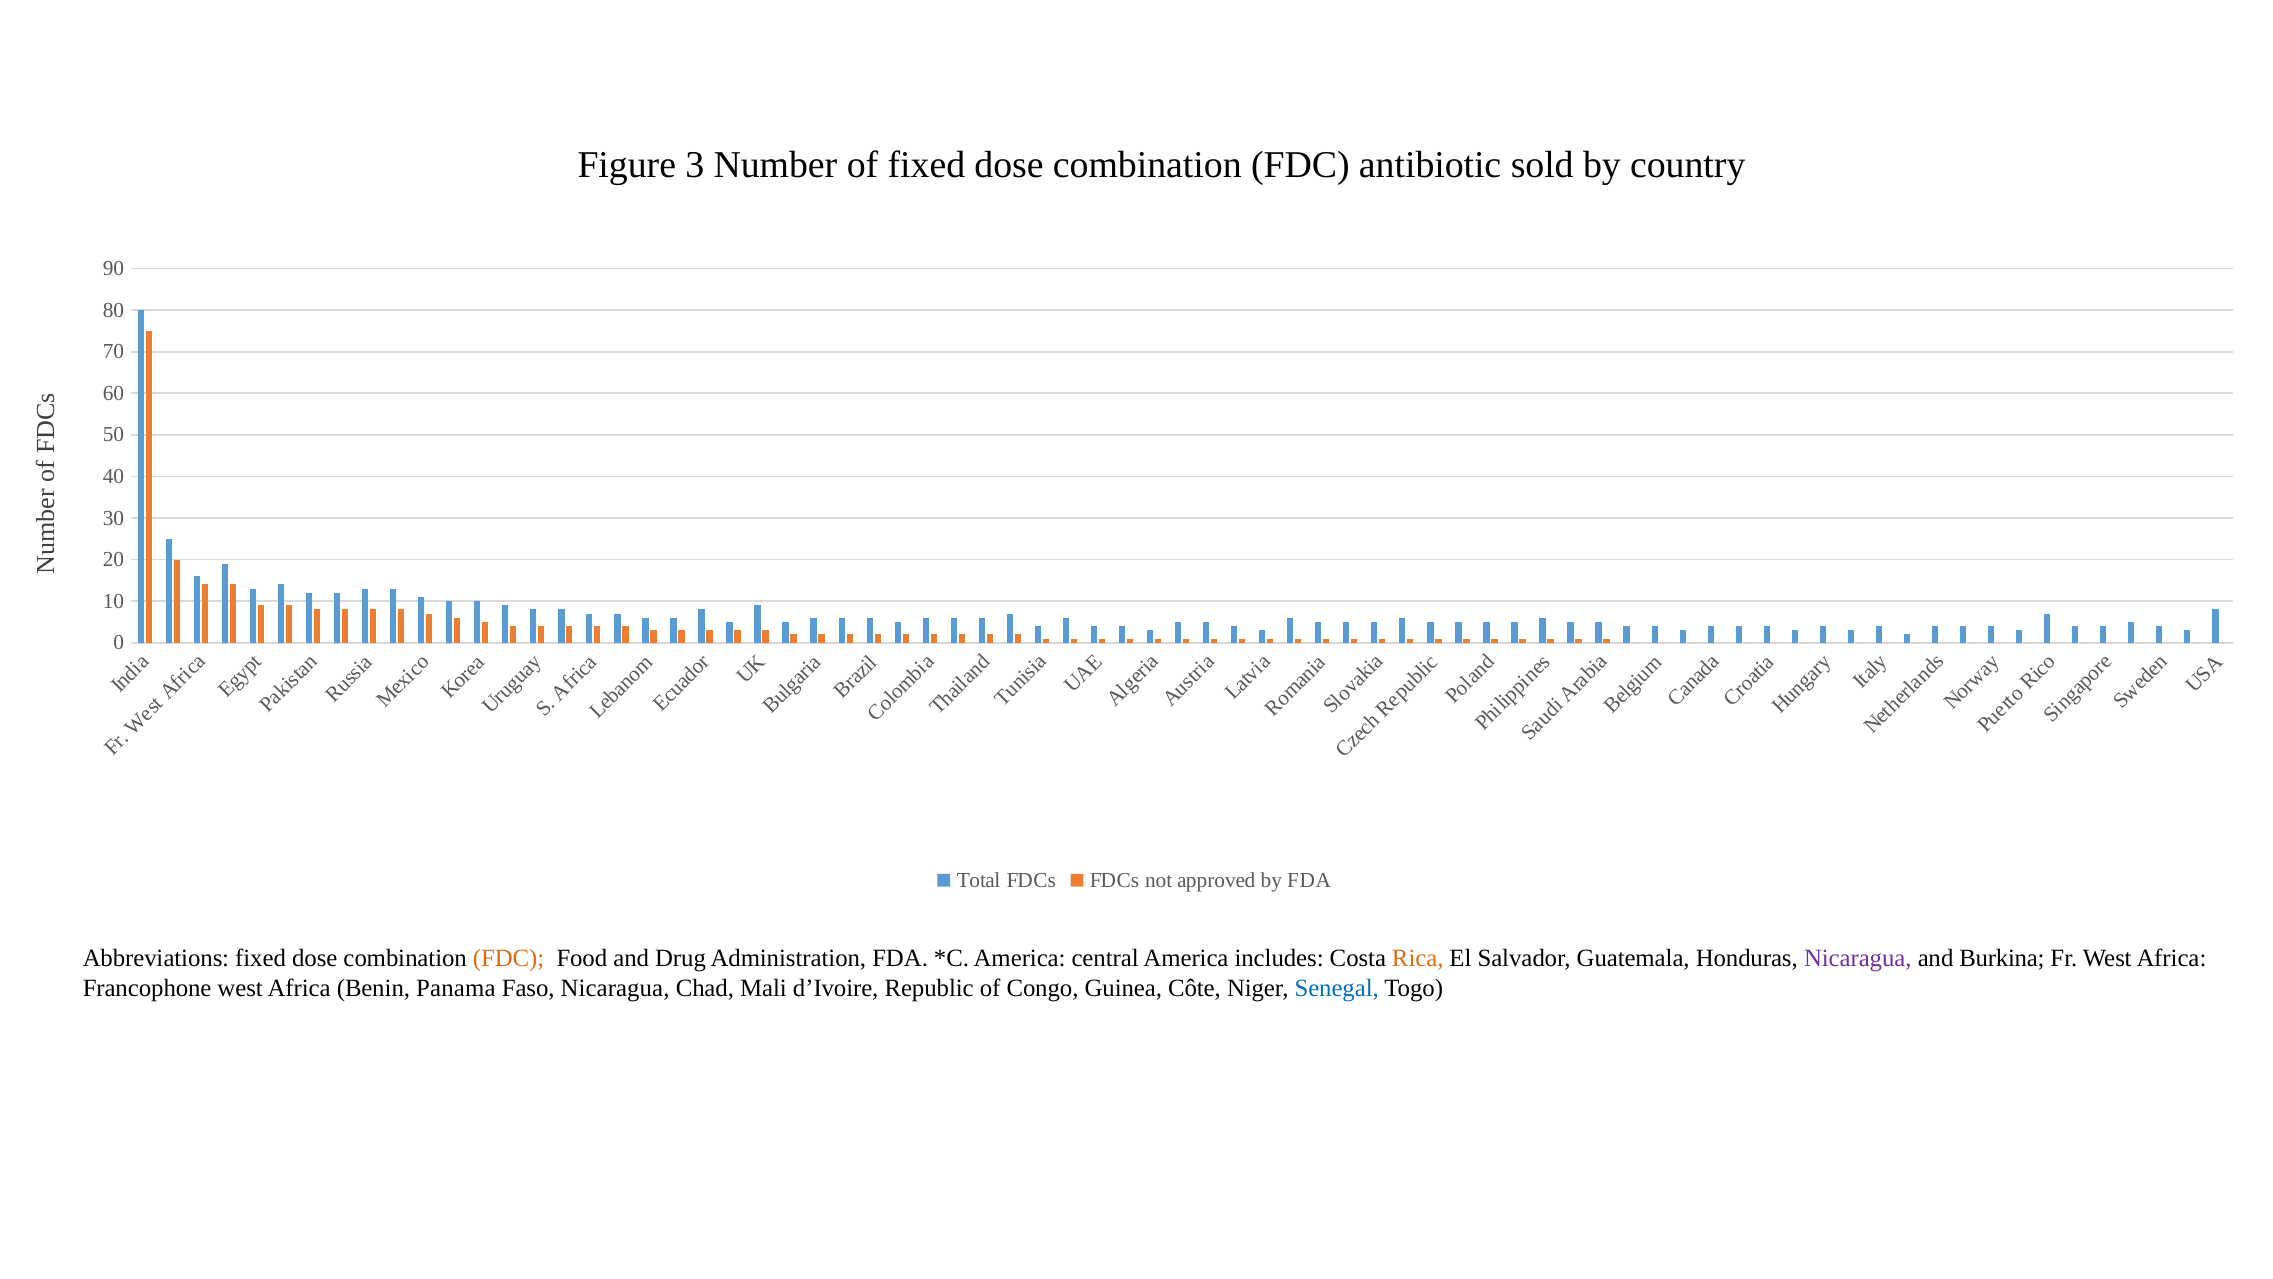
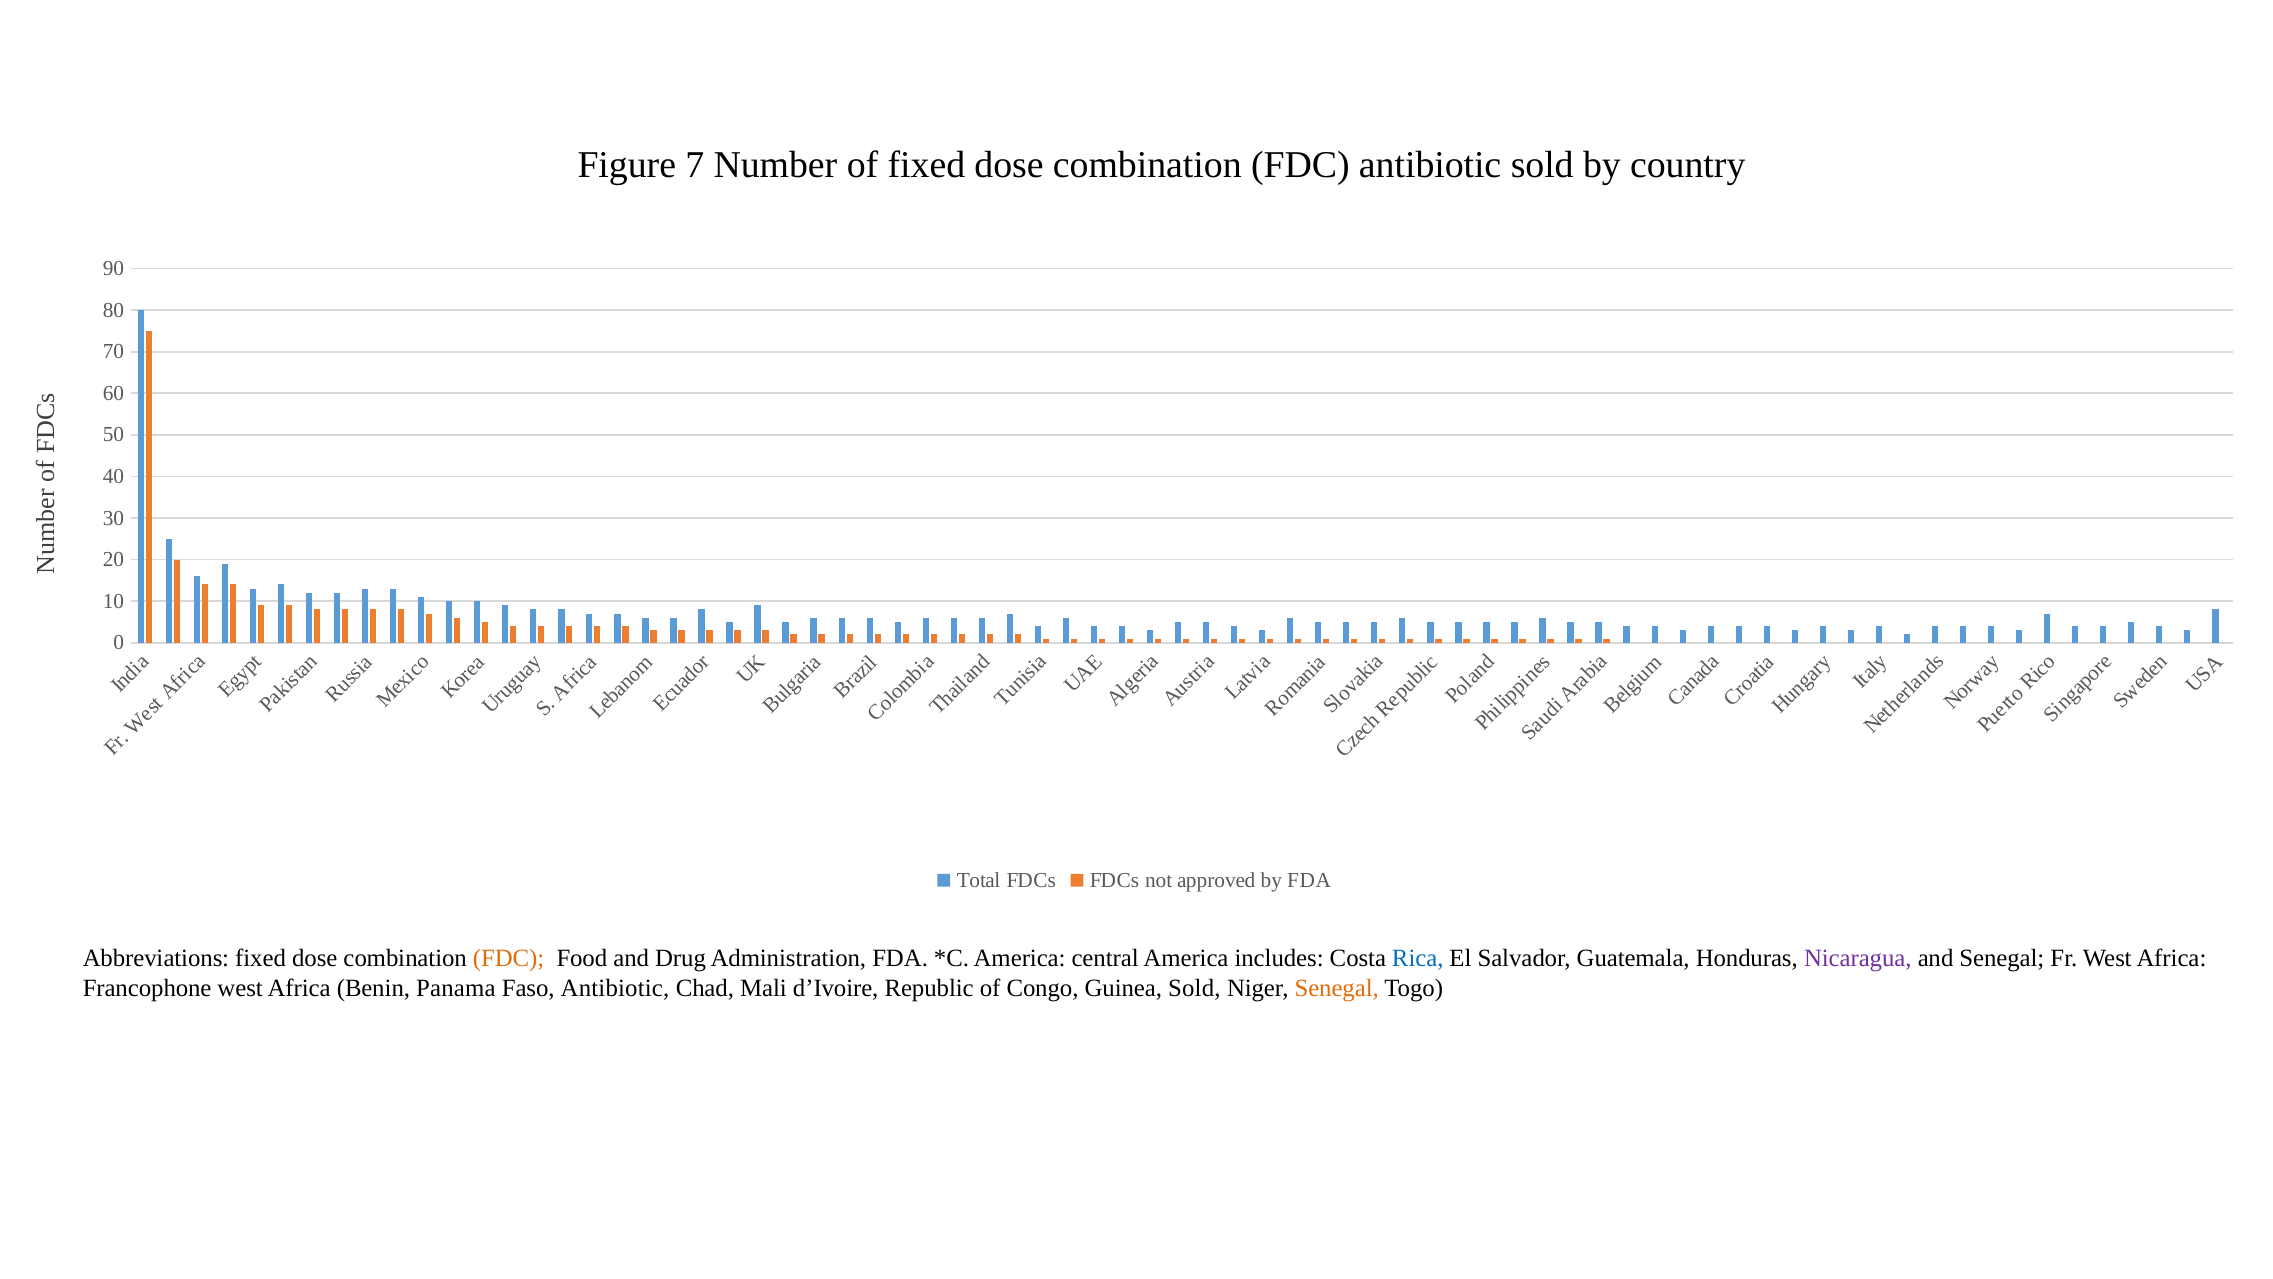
3: 3 -> 7 (695, 165)
Rica colour: orange -> blue (1418, 958)
and Burkina: Burkina -> Senegal (2002, 958)
Faso Nicaragua: Nicaragua -> Antibiotic (615, 988)
Guinea Côte: Côte -> Sold (1194, 988)
Senegal colour: blue -> orange (1337, 988)
